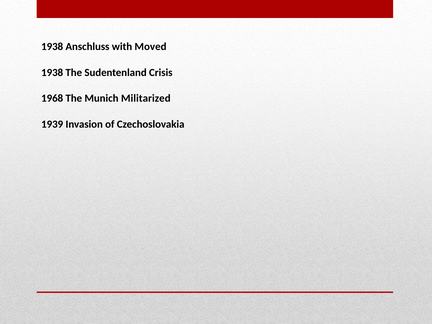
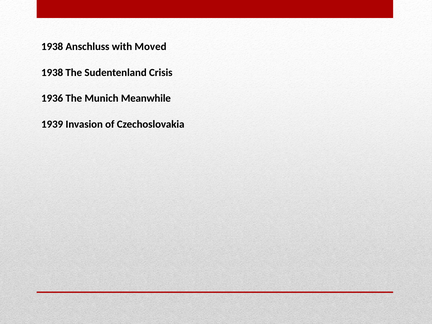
1968: 1968 -> 1936 (52, 98)
Militarized: Militarized -> Meanwhile (146, 98)
